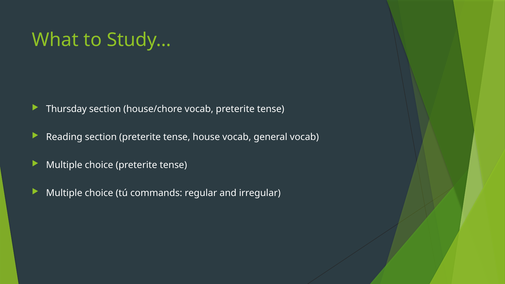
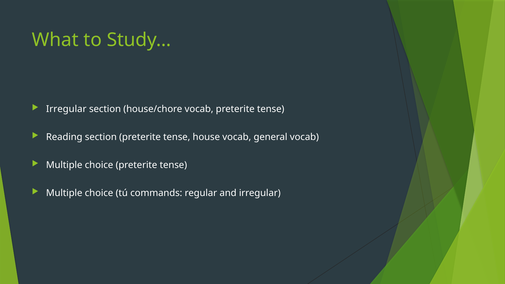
Thursday: Thursday -> Irregular (66, 109)
